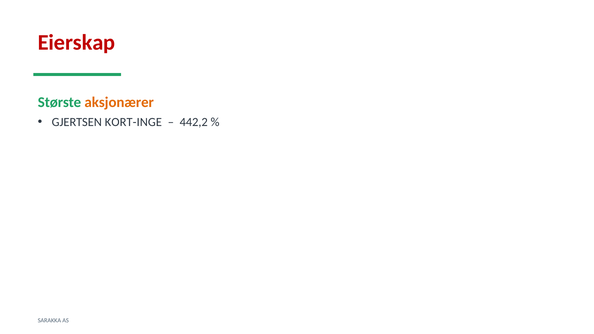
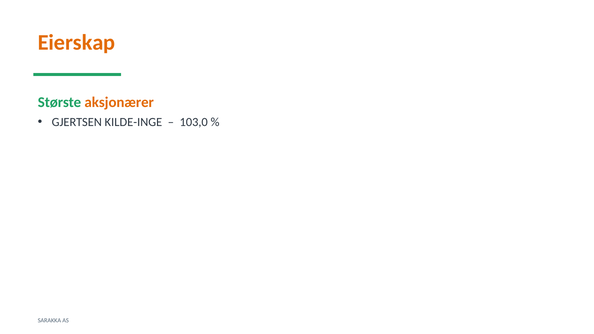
Eierskap colour: red -> orange (77, 42)
KORT-INGE: KORT-INGE -> KILDE-INGE (133, 122)
442,2: 442,2 -> 103,0 (194, 122)
